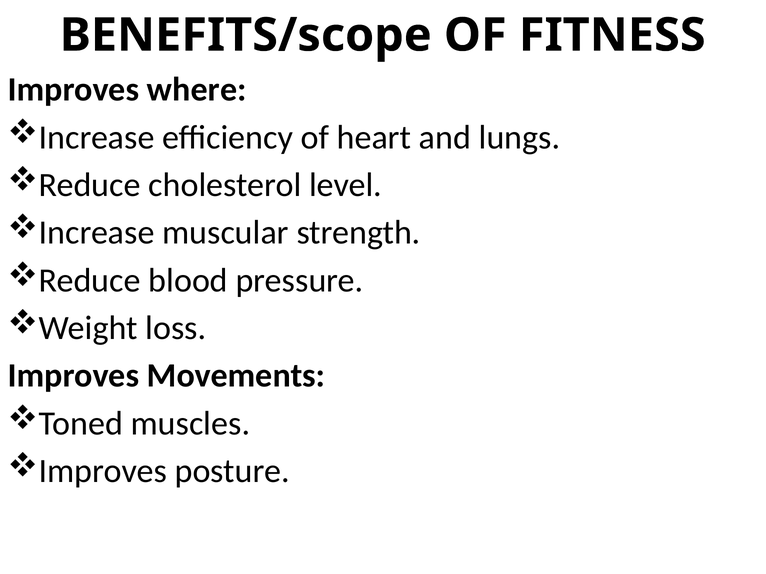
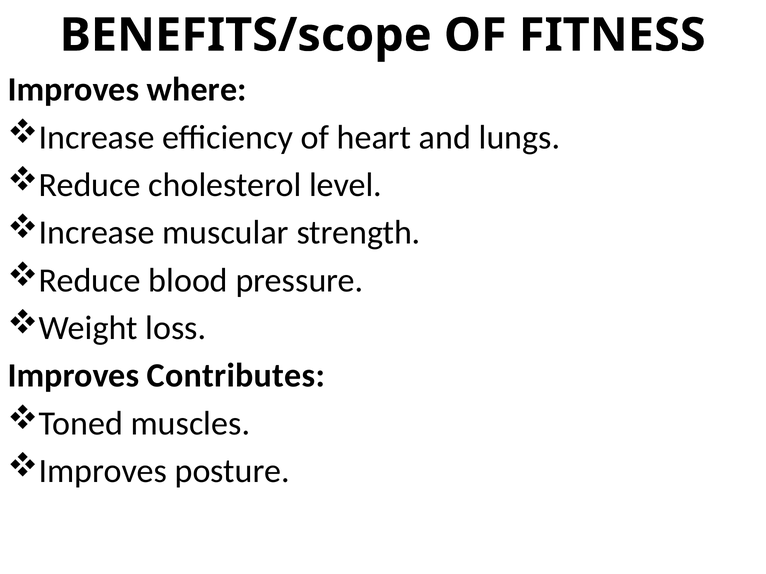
Movements: Movements -> Contributes (236, 376)
